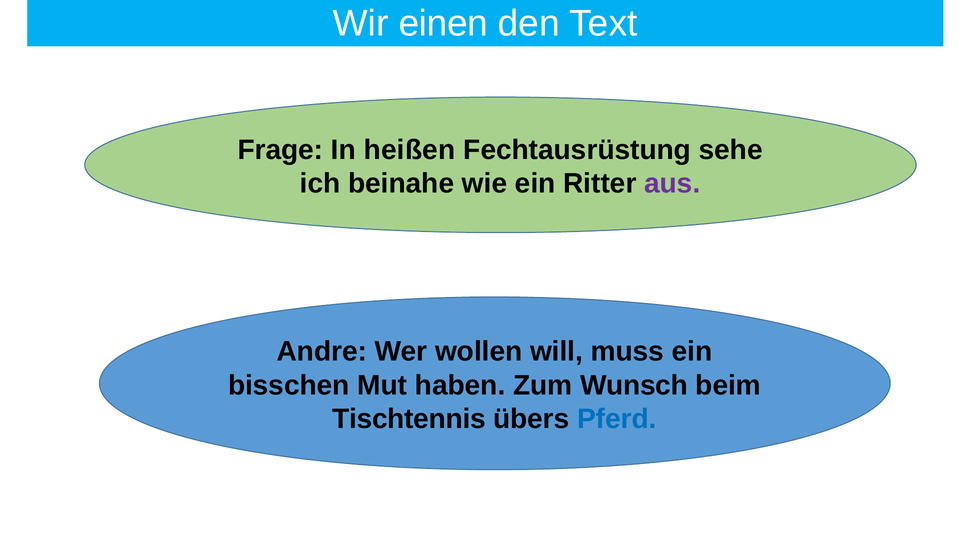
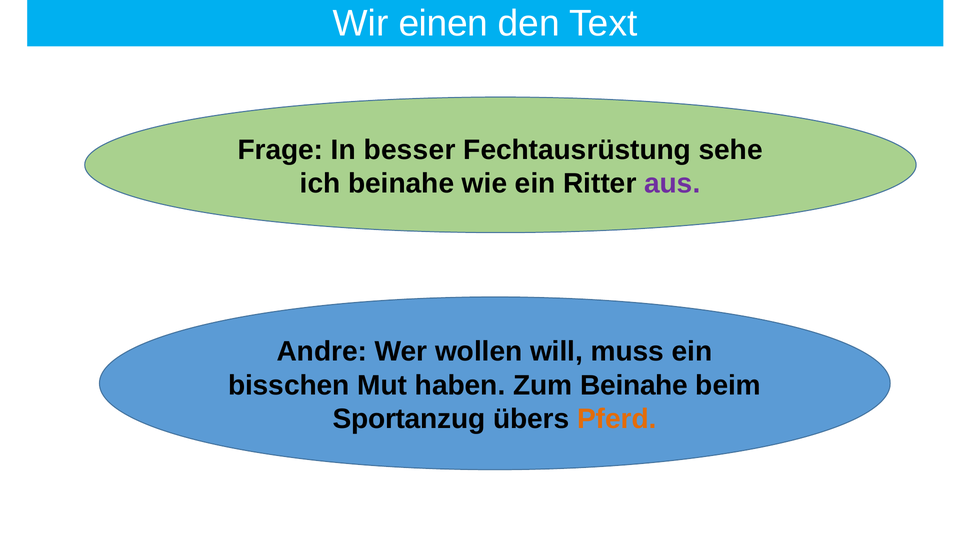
heißen: heißen -> besser (410, 150)
Zum Wunsch: Wunsch -> Beinahe (634, 385)
Tischtennis: Tischtennis -> Sportanzug (409, 419)
Pferd colour: blue -> orange (617, 419)
